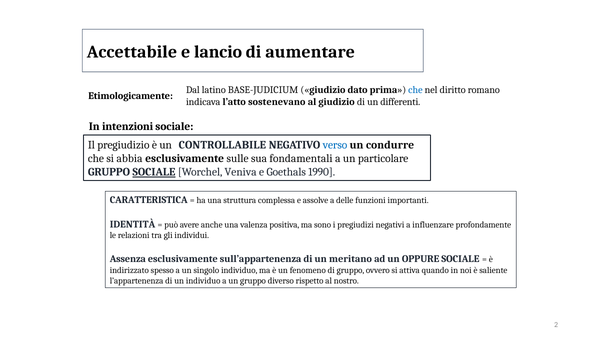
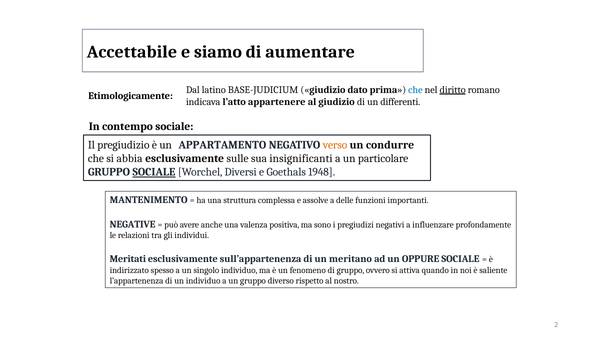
lancio: lancio -> siamo (218, 52)
diritto underline: none -> present (453, 90)
sostenevano: sostenevano -> appartenere (277, 102)
intenzioni: intenzioni -> contempo (128, 126)
CONTROLLABILE: CONTROLLABILE -> APPARTAMENTO (222, 145)
verso colour: blue -> orange (335, 145)
fondamentali: fondamentali -> insignificanti (301, 158)
Veniva: Veniva -> Diversi (241, 172)
1990: 1990 -> 1948 (322, 172)
CARATTERISTICA: CARATTERISTICA -> MANTENIMENTO (149, 200)
IDENTITÀ: IDENTITÀ -> NEGATIVE (133, 224)
Assenza: Assenza -> Meritati (128, 259)
